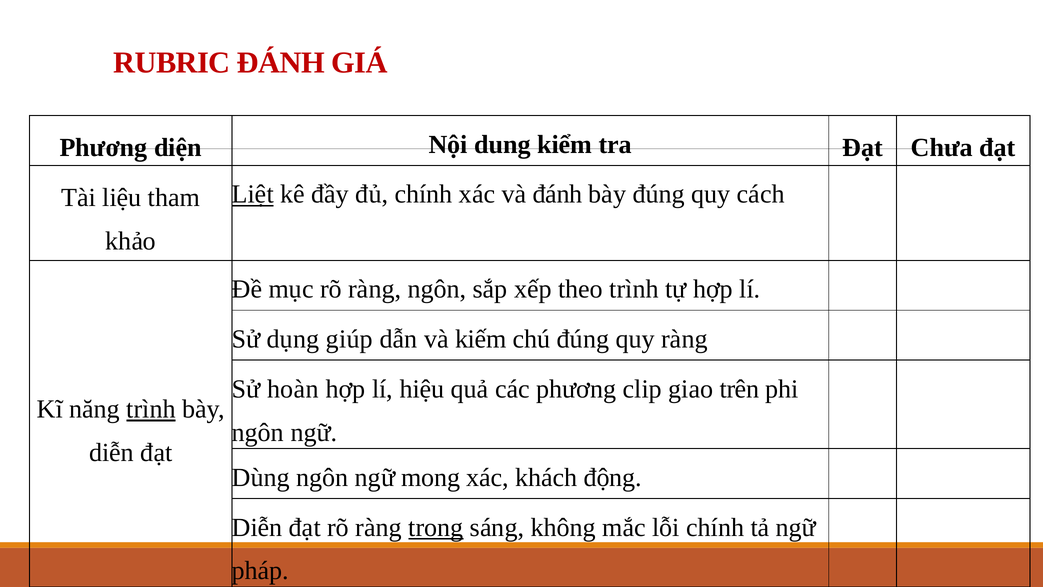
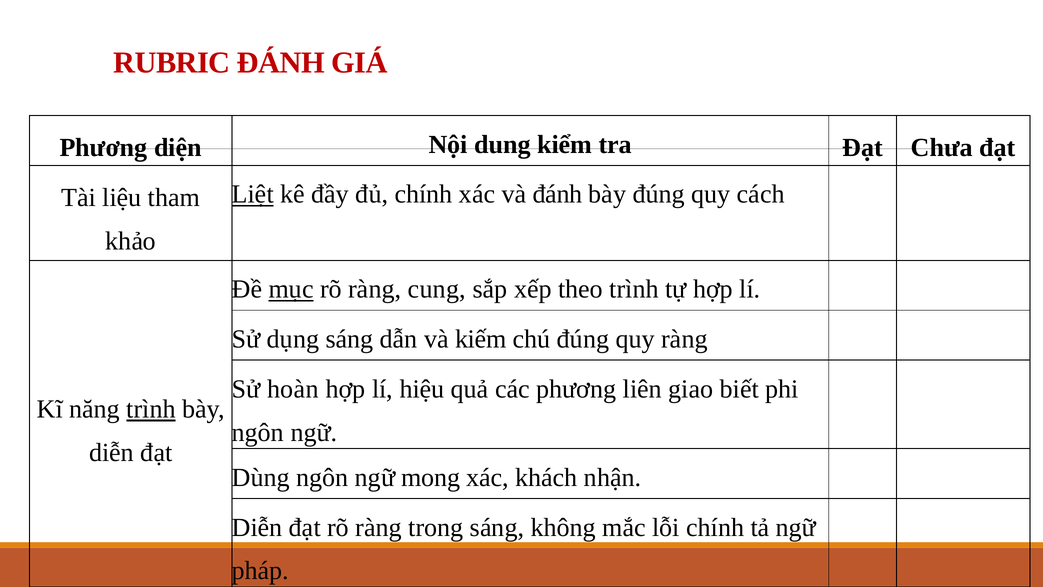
mục underline: none -> present (291, 289)
ràng ngôn: ngôn -> cung (437, 289)
dụng giúp: giúp -> sáng (350, 339)
clip: clip -> liên (642, 389)
trên: trên -> biết (739, 389)
động: động -> nhận (613, 477)
trong underline: present -> none (436, 527)
